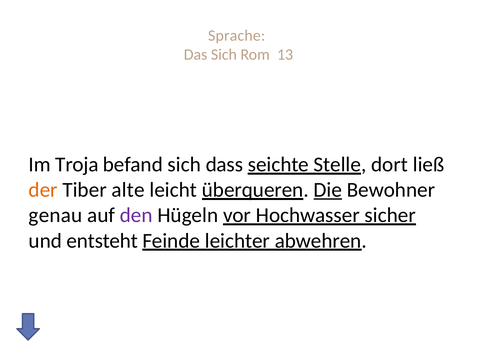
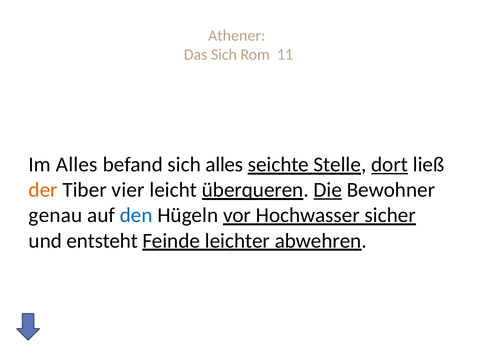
Sprache: Sprache -> Athener (237, 36)
13: 13 -> 11 (285, 55)
Im Troja: Troja -> Alles (77, 165)
sich dass: dass -> alles (224, 165)
dort underline: none -> present (390, 165)
alte: alte -> vier (128, 190)
den colour: purple -> blue (136, 216)
